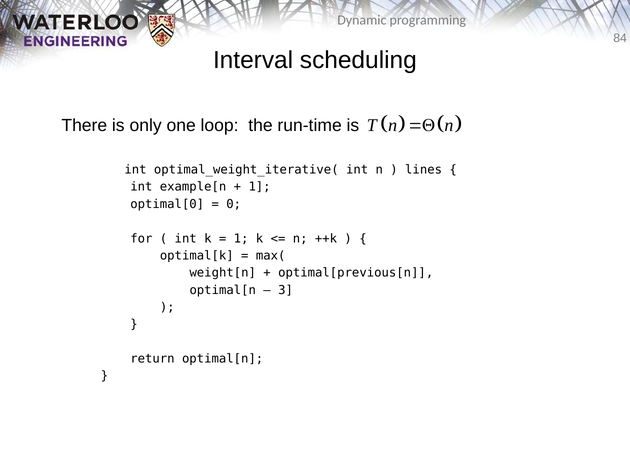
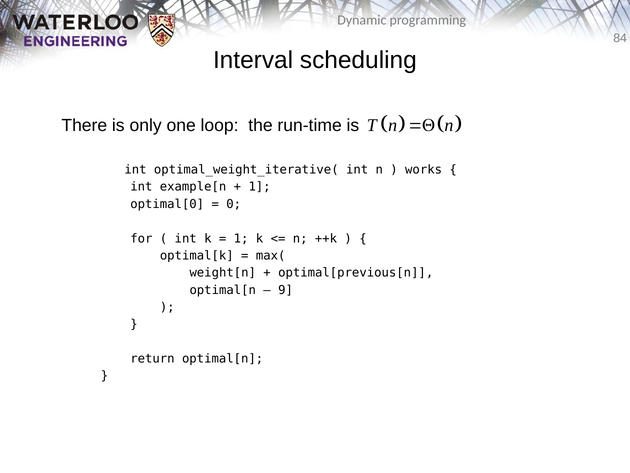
lines: lines -> works (424, 170)
3: 3 -> 9 (286, 290)
